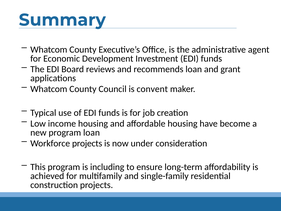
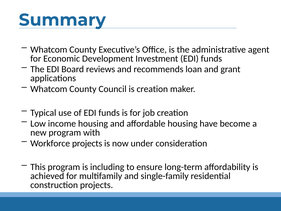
is convent: convent -> creation (152, 89)
program loan: loan -> with (92, 132)
